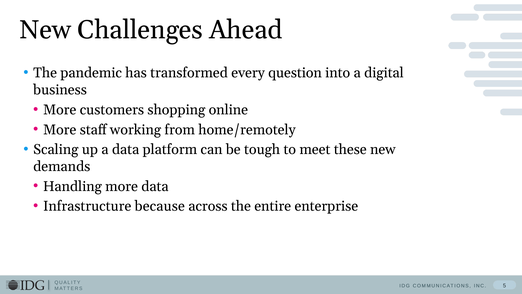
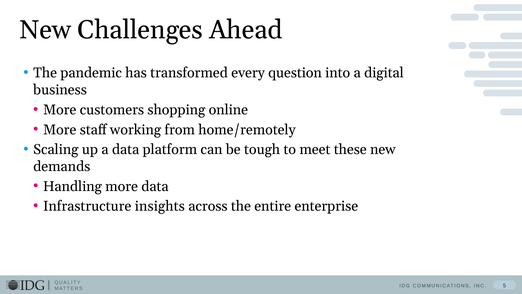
because: because -> insights (160, 206)
